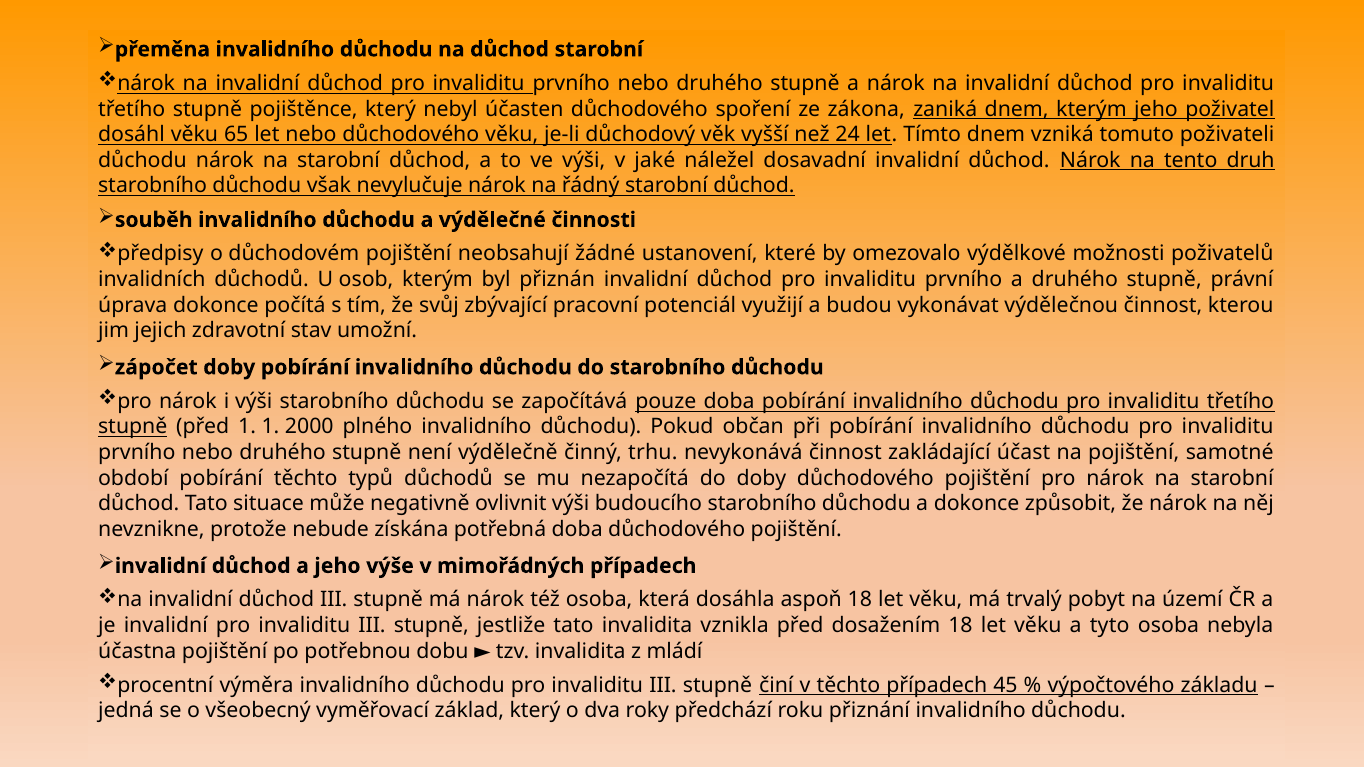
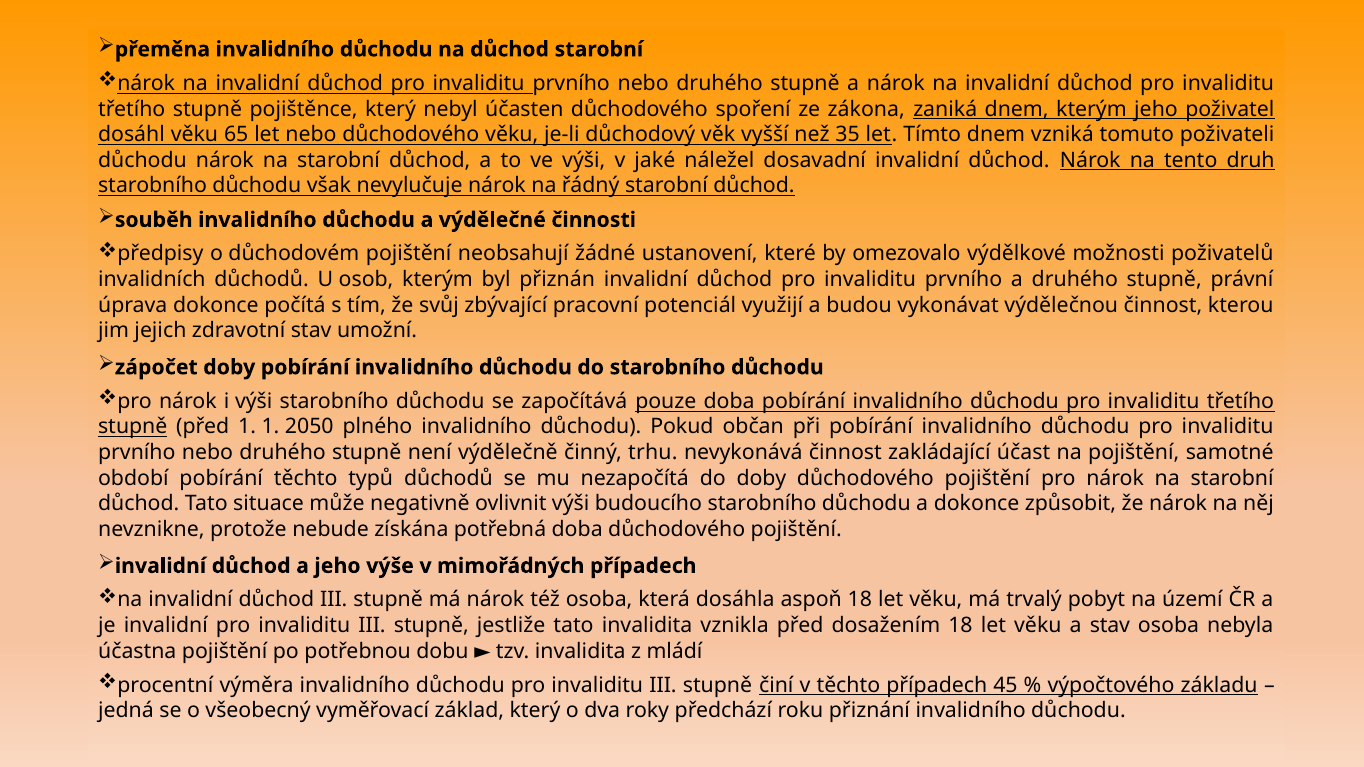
24: 24 -> 35 (848, 135)
2000: 2000 -> 2050 (309, 427)
a tyto: tyto -> stav (1110, 626)
